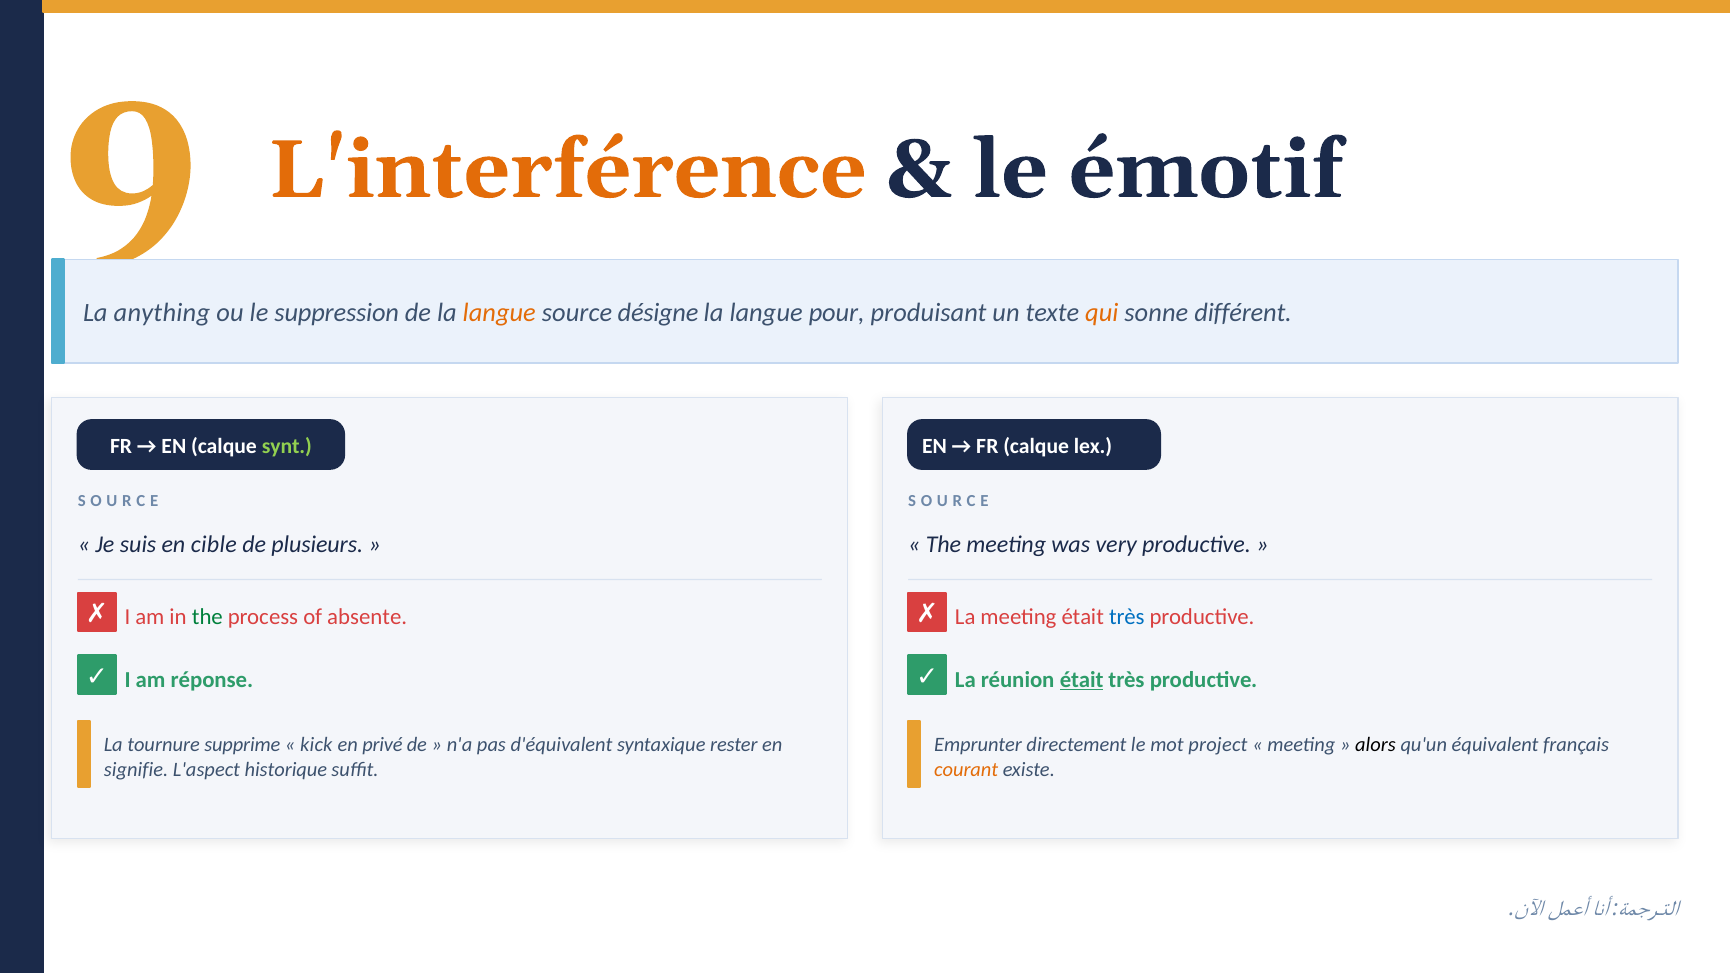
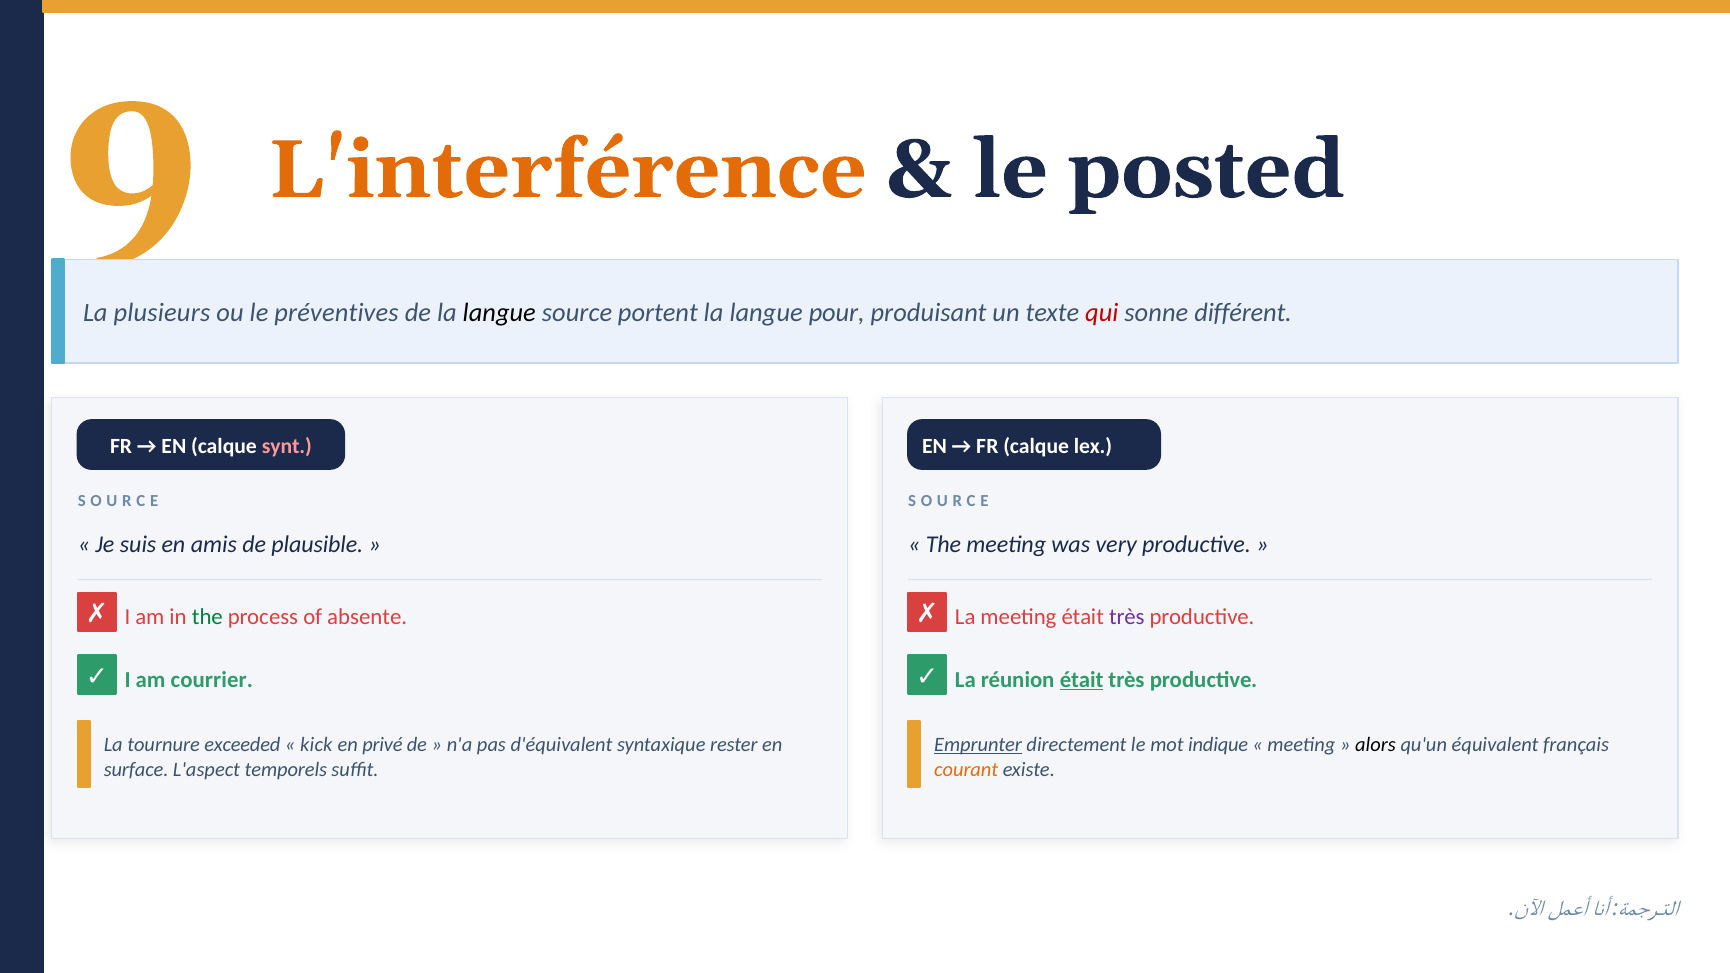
émotif: émotif -> posted (1206, 170)
anything: anything -> plusieurs (162, 313)
suppression: suppression -> préventives (337, 313)
langue colour: orange -> black (499, 313)
désigne: désigne -> portent (658, 313)
qui colour: orange -> red (1102, 313)
synt colour: light green -> pink (287, 446)
cible: cible -> amis (214, 545)
plusieurs: plusieurs -> plausible (317, 545)
très colour: blue -> purple (1127, 617)
réponse: réponse -> courrier (212, 680)
supprime: supprime -> exceeded (242, 745)
Emprunter underline: none -> present (978, 745)
project: project -> indique (1218, 745)
signifie: signifie -> surface (136, 770)
historique: historique -> temporels (286, 770)
